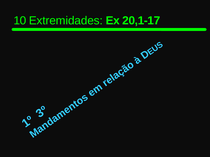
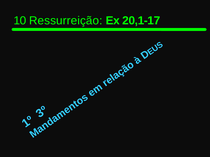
Extremidades: Extremidades -> Ressurreição (66, 21)
